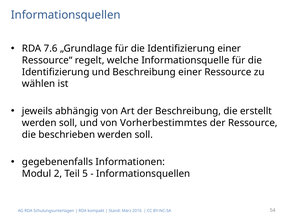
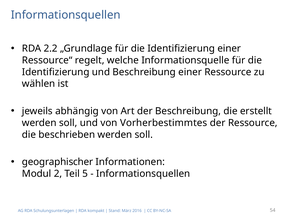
7.6: 7.6 -> 2.2 (51, 48)
gegebenenfalls: gegebenenfalls -> geographischer (58, 162)
